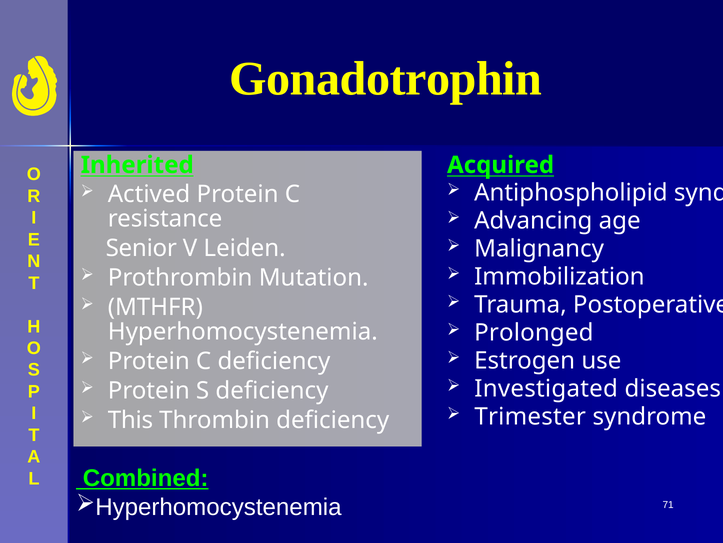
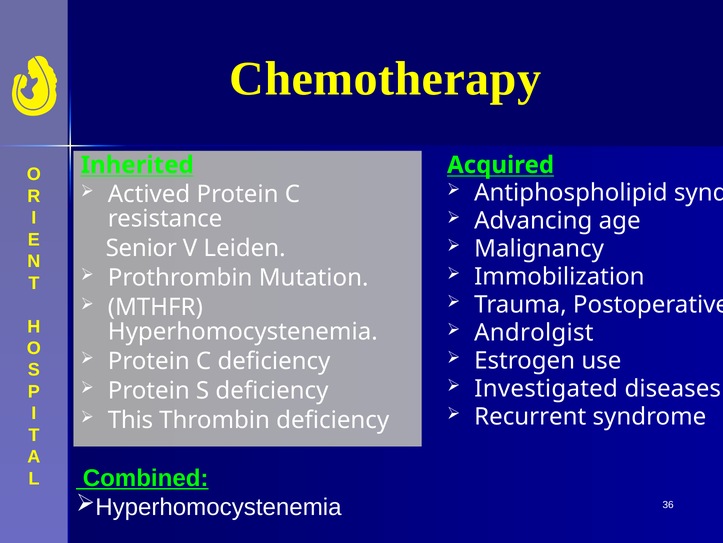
Gonadotrophin: Gonadotrophin -> Chemotherapy (385, 79)
Prolonged: Prolonged -> Androlgist (534, 333)
Trimester: Trimester -> Recurrent (530, 416)
71: 71 -> 36 (668, 504)
